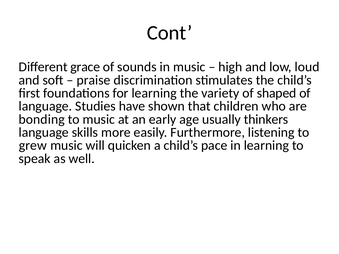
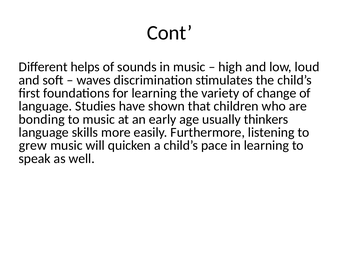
grace: grace -> helps (85, 67)
praise: praise -> waves (94, 80)
shaped: shaped -> change (277, 93)
